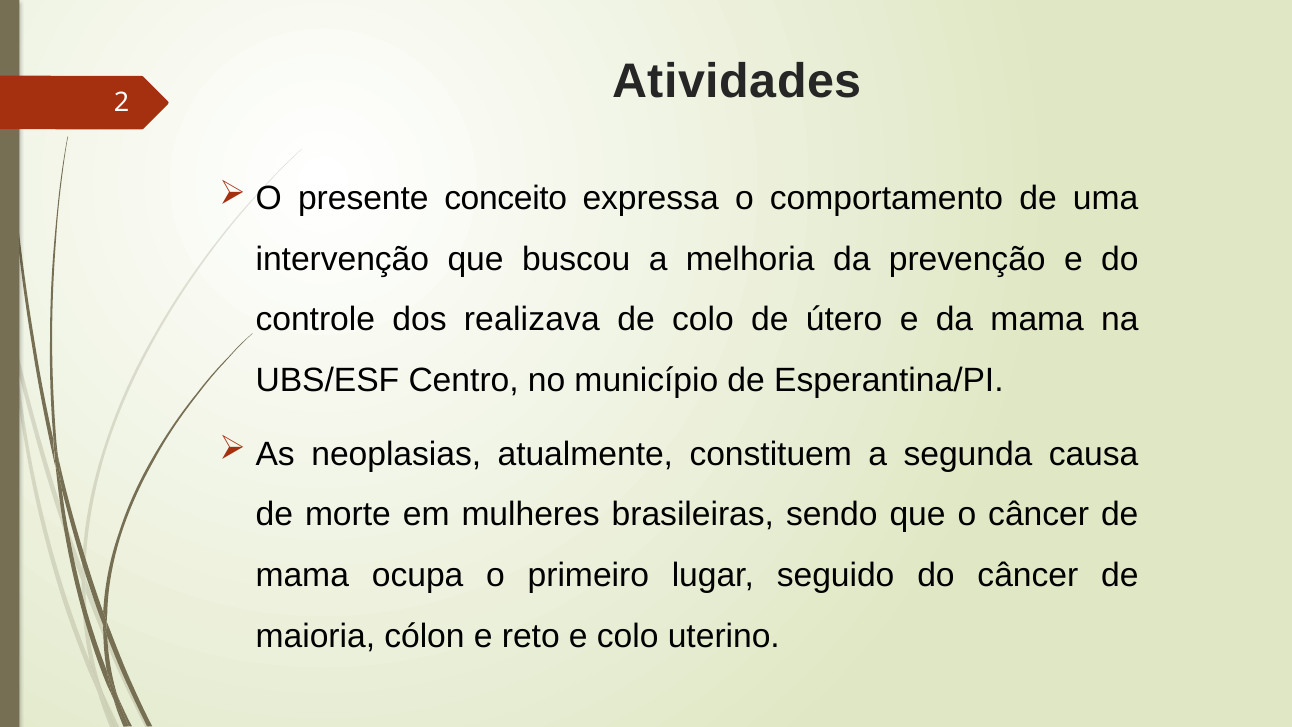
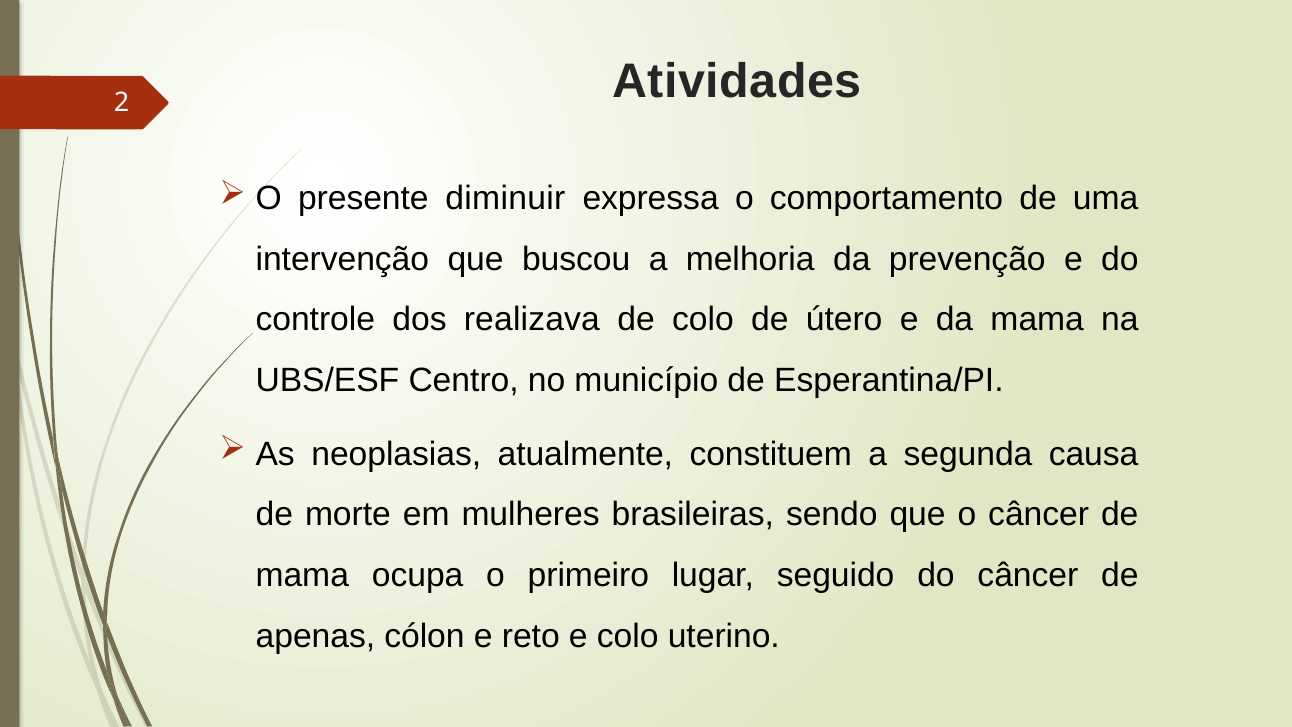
conceito: conceito -> diminuir (505, 198)
maioria: maioria -> apenas (315, 636)
